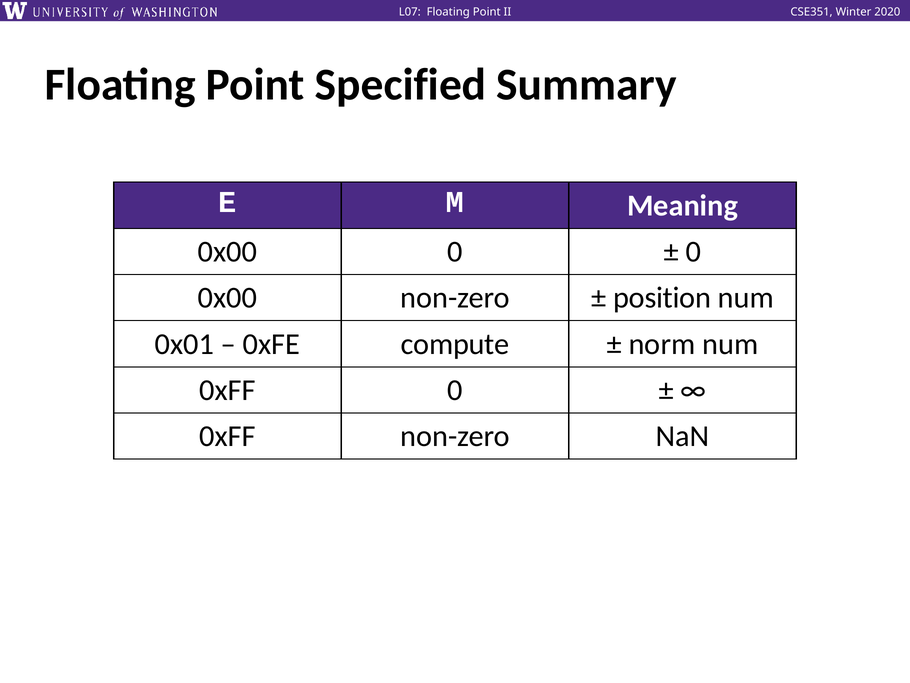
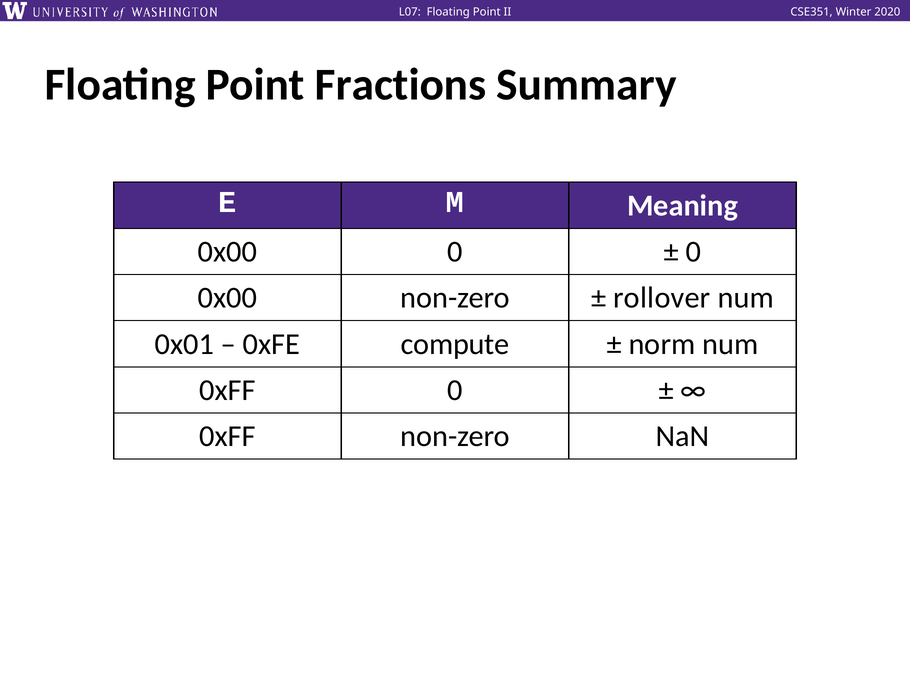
Specified: Specified -> Fractions (401, 84)
position: position -> rollover (662, 298)
